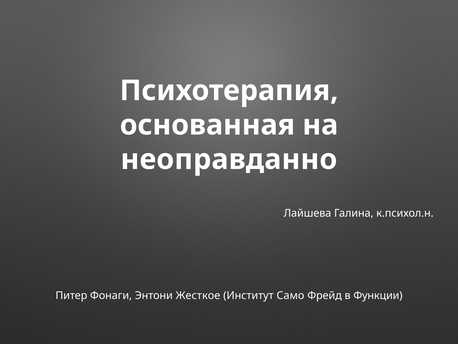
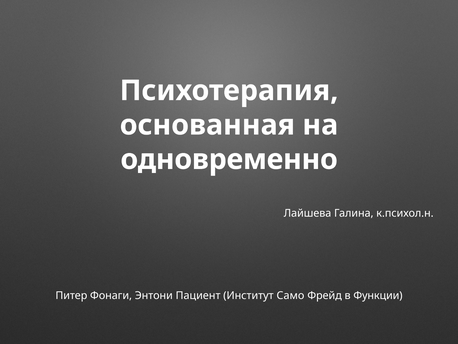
неоправданно: неоправданно -> одновременно (229, 159)
Жесткое: Жесткое -> Пациент (198, 295)
